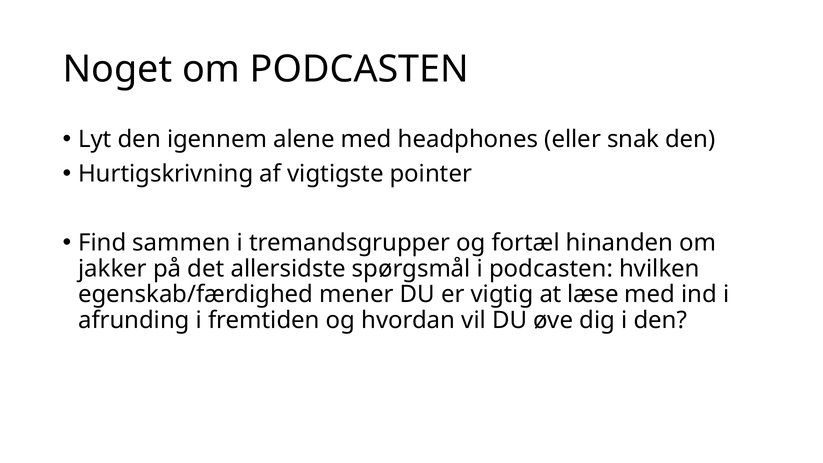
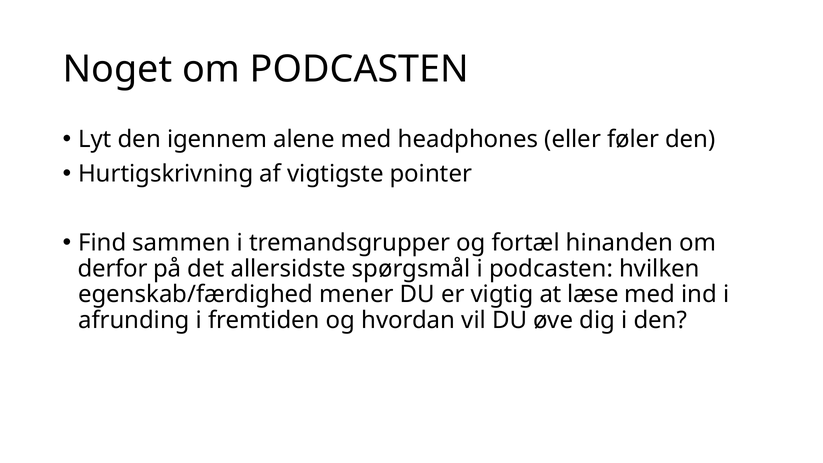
snak: snak -> føler (633, 139)
jakker: jakker -> derfor (113, 269)
